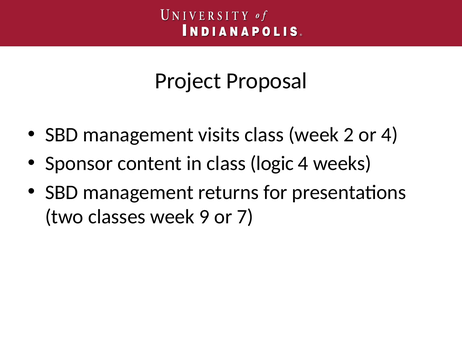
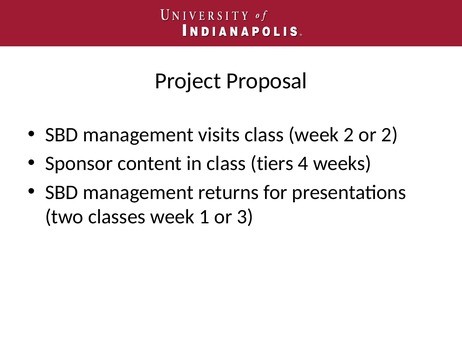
or 4: 4 -> 2 (390, 135)
logic: logic -> tiers (272, 164)
9: 9 -> 1 (204, 217)
7: 7 -> 3 (245, 217)
